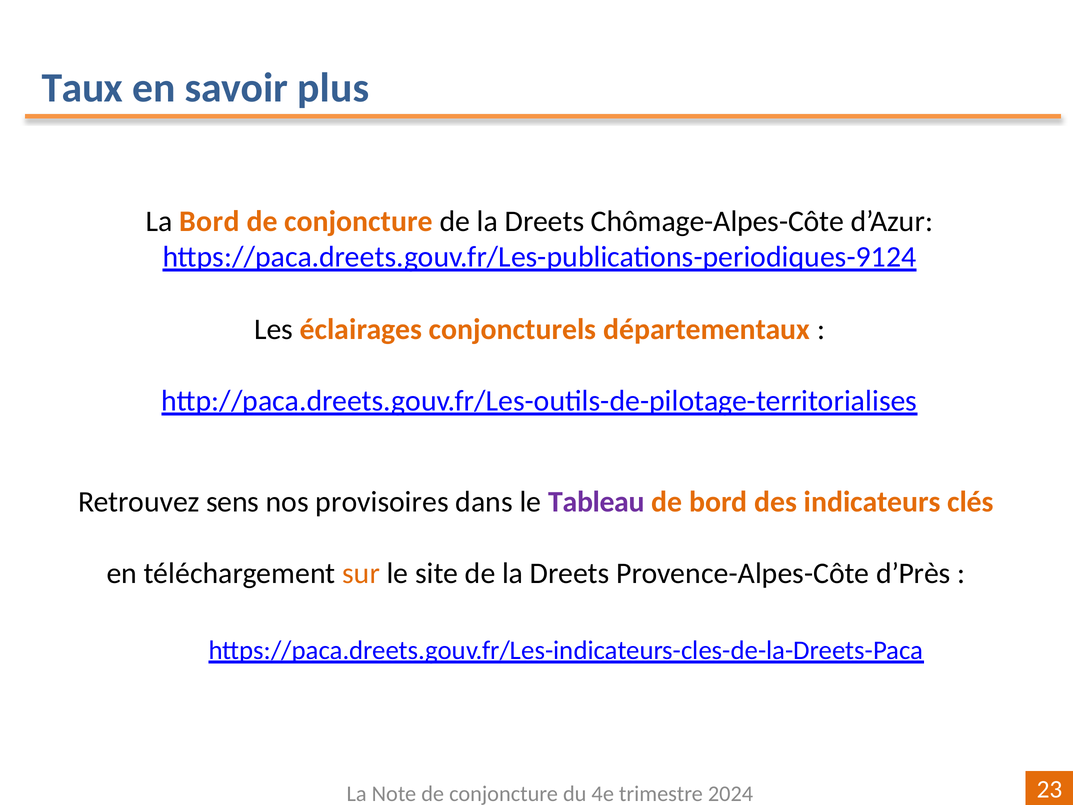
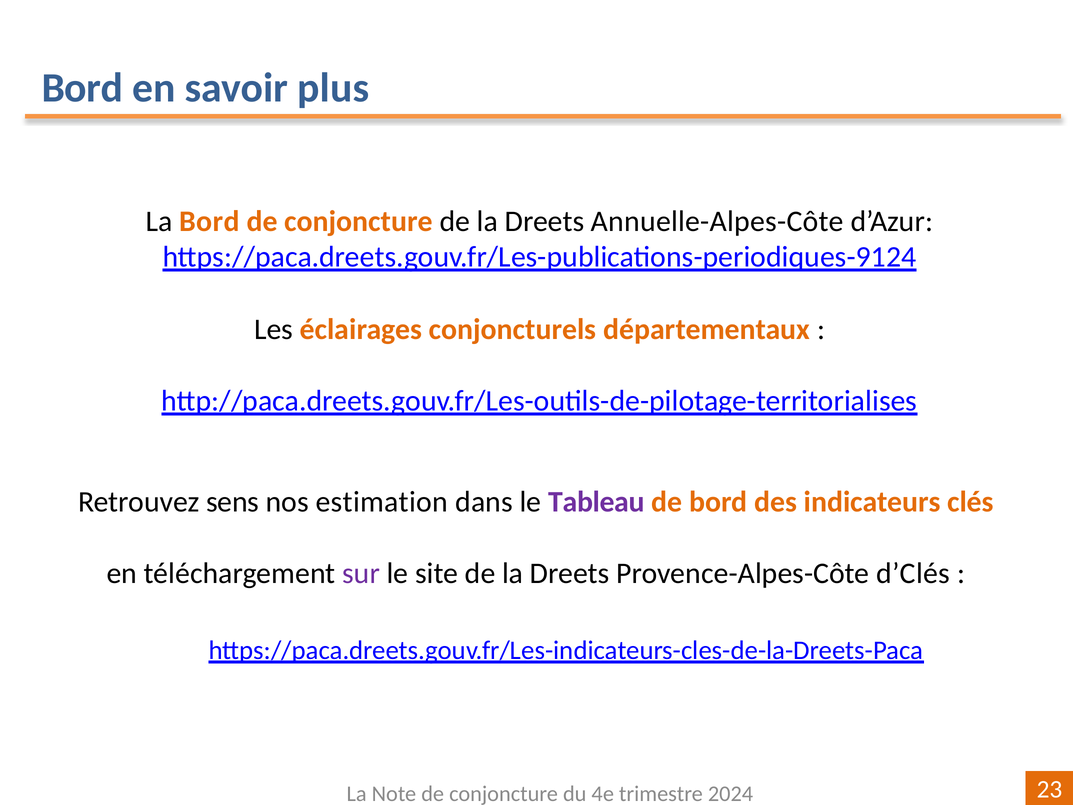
Taux: Taux -> Bord (82, 88)
Chômage-Alpes-Côte: Chômage-Alpes-Côte -> Annuelle-Alpes-Côte (717, 221)
provisoires: provisoires -> estimation (382, 502)
sur colour: orange -> purple (361, 573)
d’Près: d’Près -> d’Clés (913, 573)
